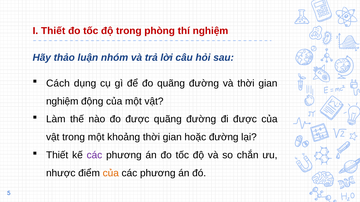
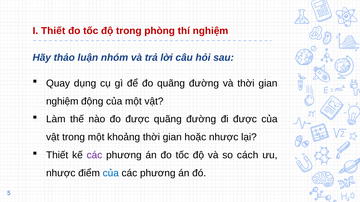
Cách: Cách -> Quay (58, 83)
hoặc đường: đường -> nhược (224, 137)
chắn: chắn -> cách (248, 155)
của colour: orange -> blue (111, 173)
